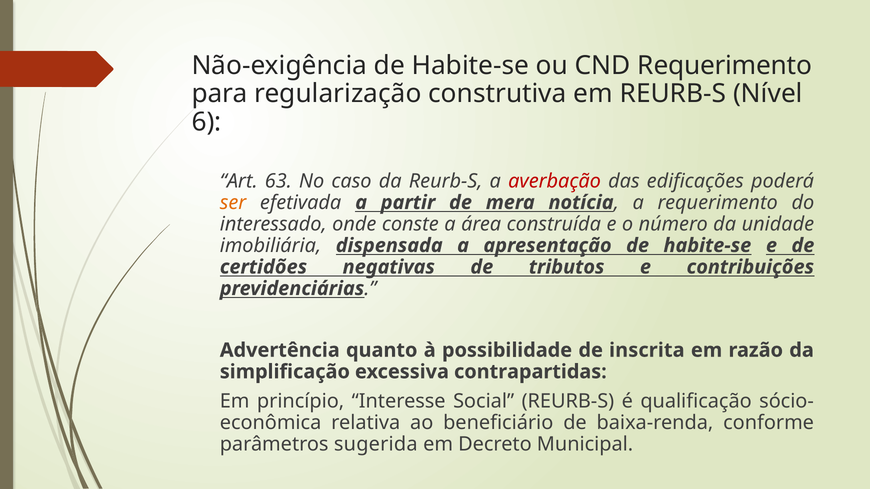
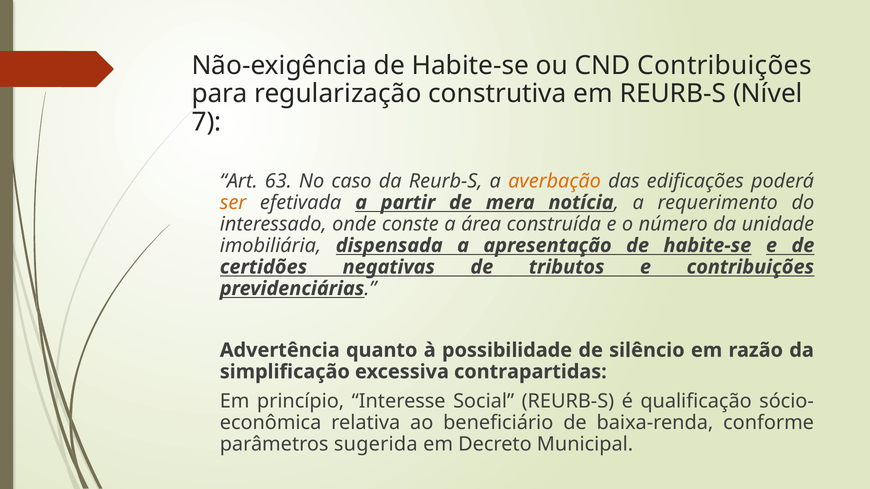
CND Requerimento: Requerimento -> Contribuições (725, 65)
6: 6 -> 7 (207, 122)
averbação colour: red -> orange (555, 181)
inscrita: inscrita -> silêncio (647, 350)
